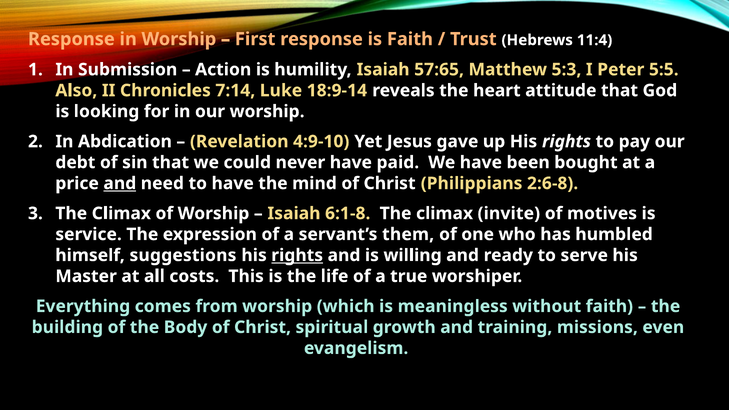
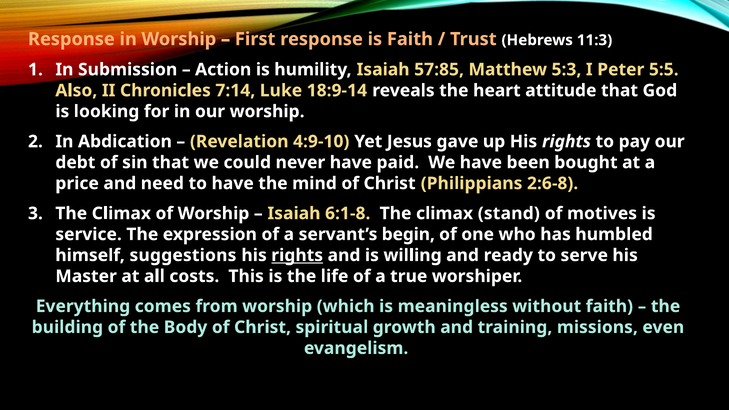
11:4: 11:4 -> 11:3 (595, 40)
57:65: 57:65 -> 57:85 (439, 70)
and underline: present -> none (120, 183)
invite: invite -> stand (509, 213)
them: them -> begin (408, 234)
